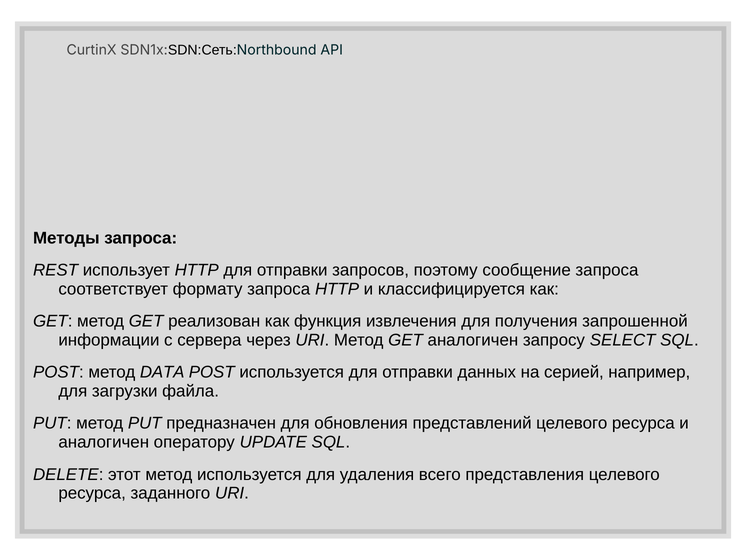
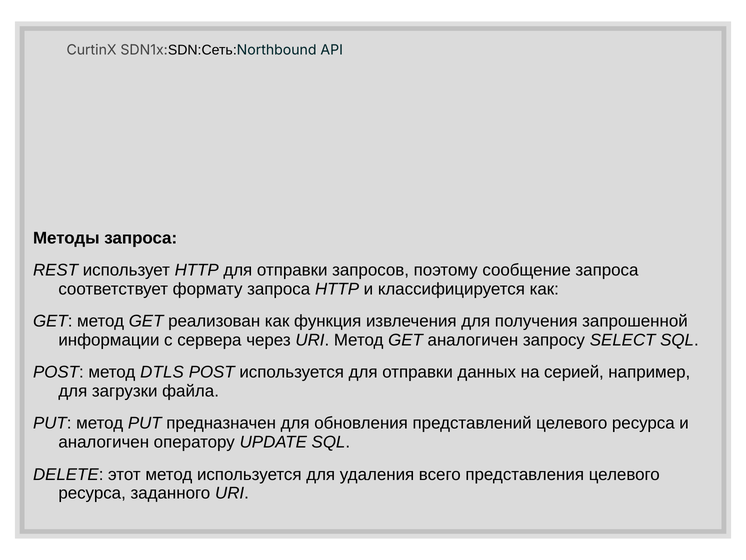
DATA: DATA -> DTLS (162, 372)
